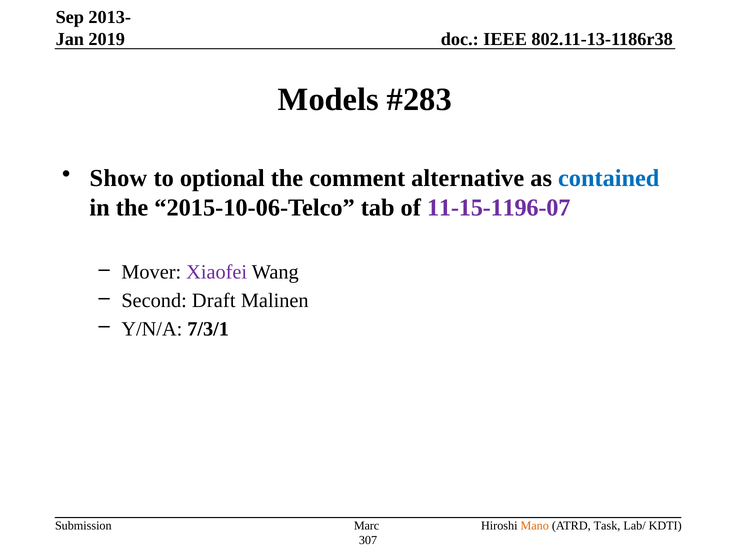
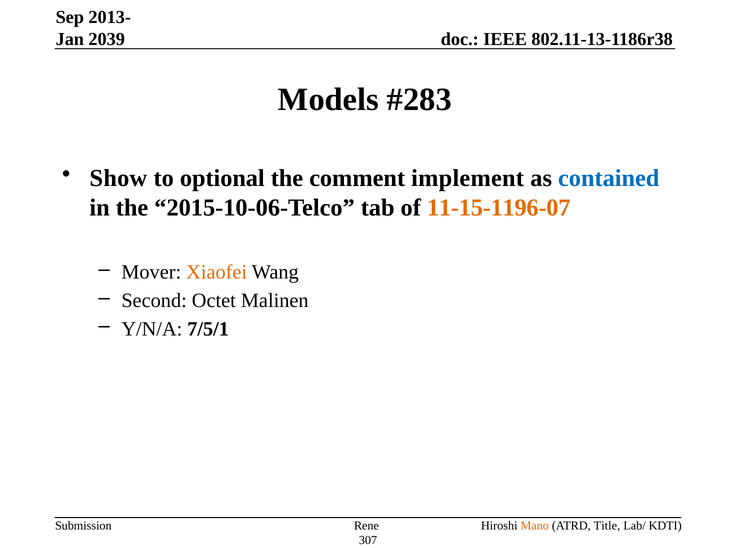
2019: 2019 -> 2039 (107, 39)
alternative: alternative -> implement (468, 178)
11-15-1196-07 colour: purple -> orange (499, 207)
Xiaofei colour: purple -> orange (217, 272)
Draft: Draft -> Octet (214, 300)
7/3/1: 7/3/1 -> 7/5/1 (208, 329)
Marc: Marc -> Rene (366, 525)
Task: Task -> Title (607, 525)
